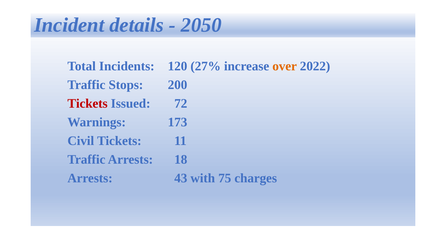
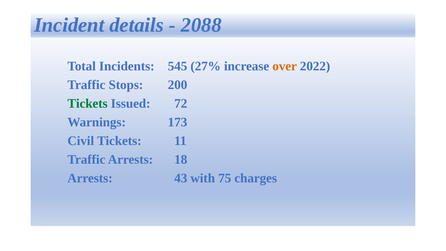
2050: 2050 -> 2088 (201, 25)
120: 120 -> 545 (178, 66)
Tickets colour: red -> green (88, 103)
